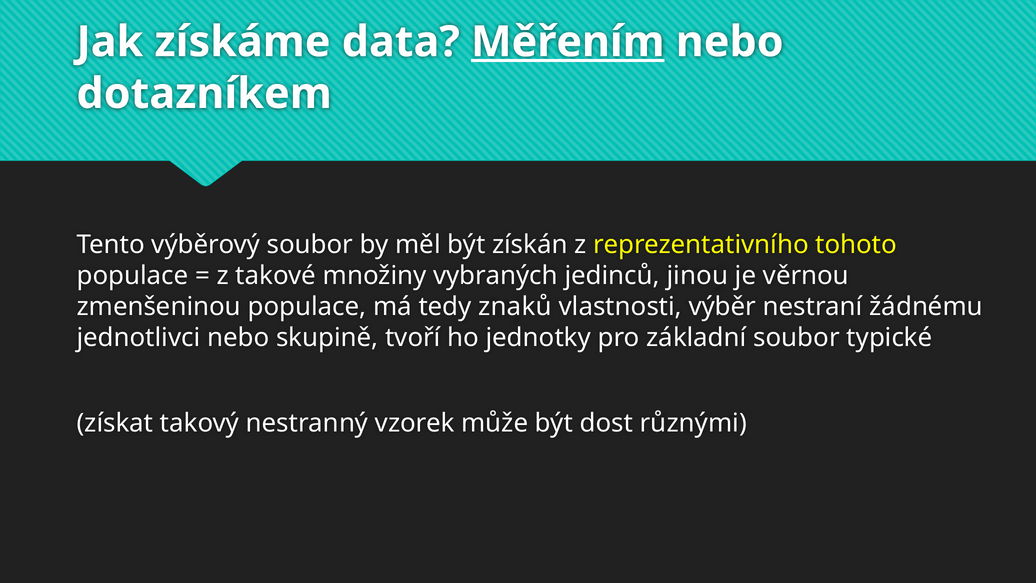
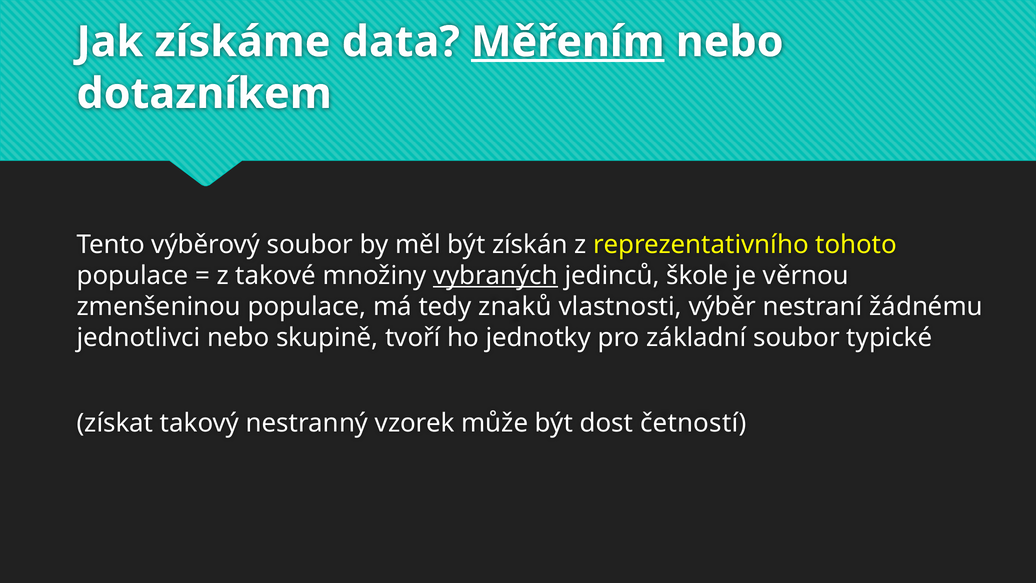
vybraných underline: none -> present (496, 276)
jinou: jinou -> škole (697, 276)
různými: různými -> četností (693, 423)
